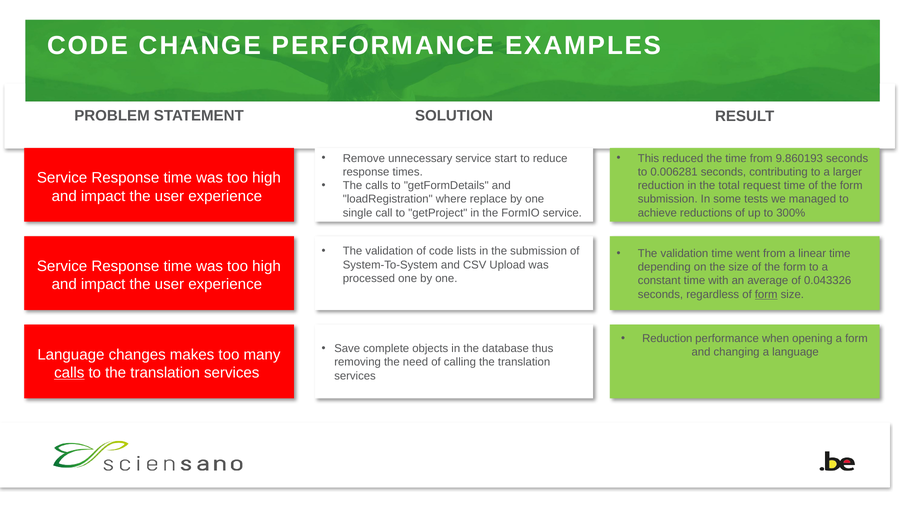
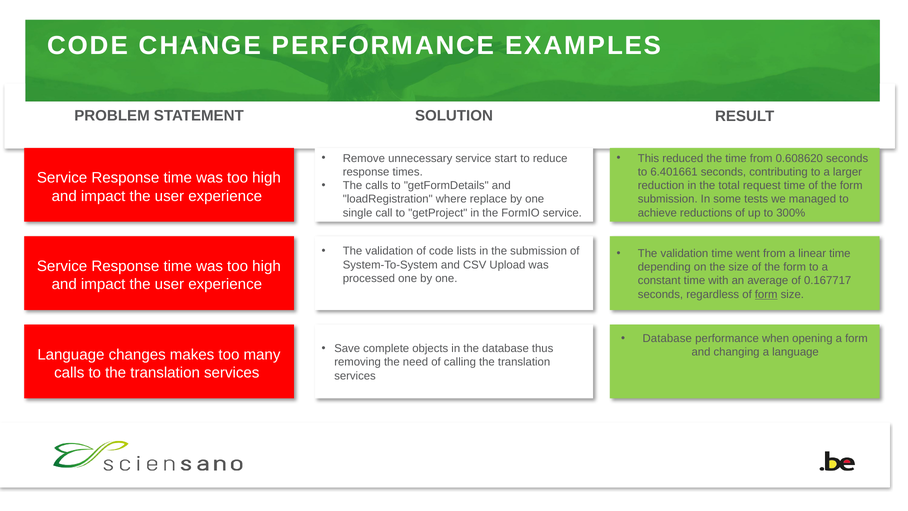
9.860193: 9.860193 -> 0.608620 (799, 158)
0.006281: 0.006281 -> 6.401661 (674, 172)
0.043326: 0.043326 -> 0.167717 (828, 281)
Reduction: Reduction -> Database (667, 338)
calls underline: present -> none (69, 373)
